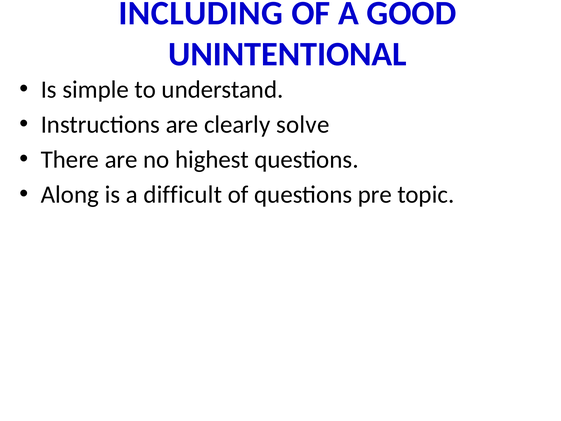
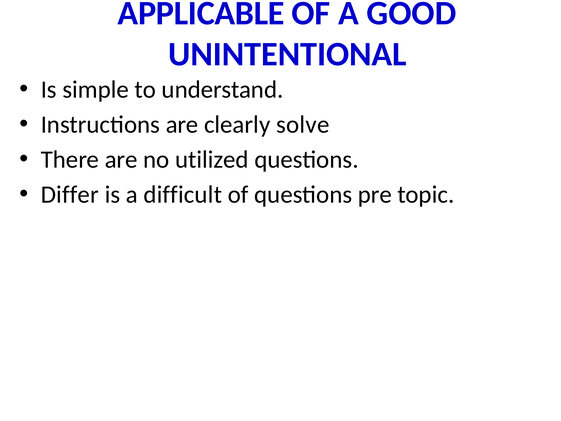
INCLUDING: INCLUDING -> APPLICABLE (201, 13)
highest: highest -> utilized (212, 159)
Along: Along -> Differ (70, 194)
